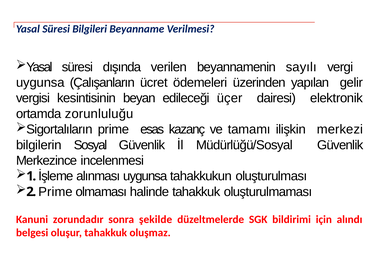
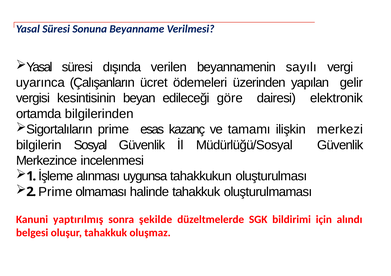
Bilgileri: Bilgileri -> Sonuna (90, 29)
uygunsa: uygunsa -> uyarınca (40, 83)
üçer: üçer -> göre (230, 98)
zorunluluğu: zorunluluğu -> bilgilerinden (99, 114)
zorundadır: zorundadır -> yaptırılmış (78, 220)
